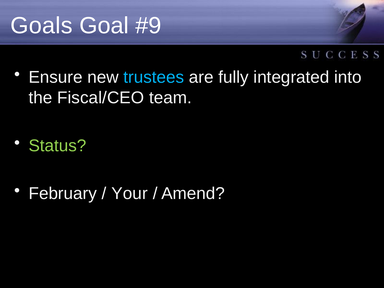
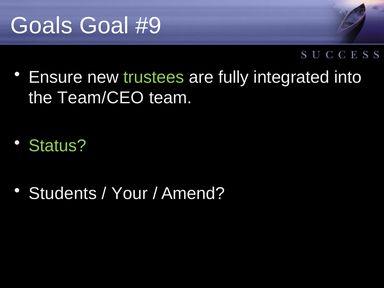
trustees colour: light blue -> light green (154, 77)
Fiscal/CEO: Fiscal/CEO -> Team/CEO (101, 98)
February: February -> Students (63, 193)
